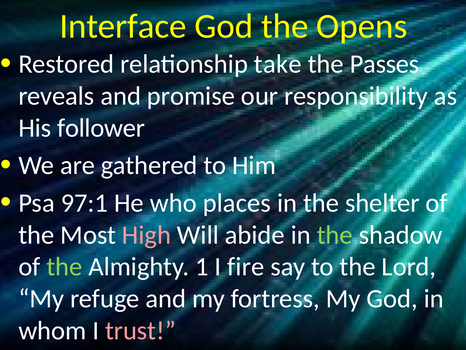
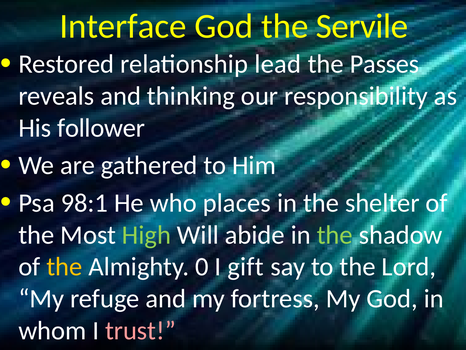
Opens: Opens -> Servile (362, 26)
take: take -> lead (278, 64)
promise: promise -> thinking (191, 96)
97:1: 97:1 -> 98:1 (84, 203)
High colour: pink -> light green (146, 235)
the colour: light green -> yellow (64, 266)
1: 1 -> 0 (202, 266)
fire: fire -> gift (246, 266)
